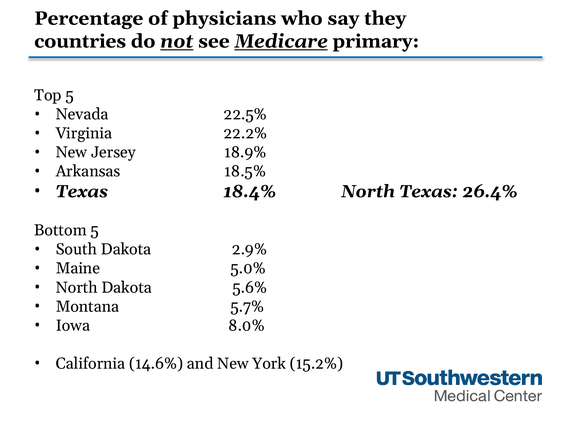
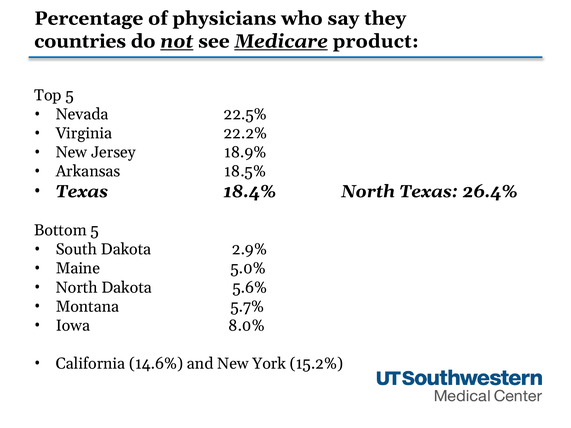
primary: primary -> product (376, 41)
